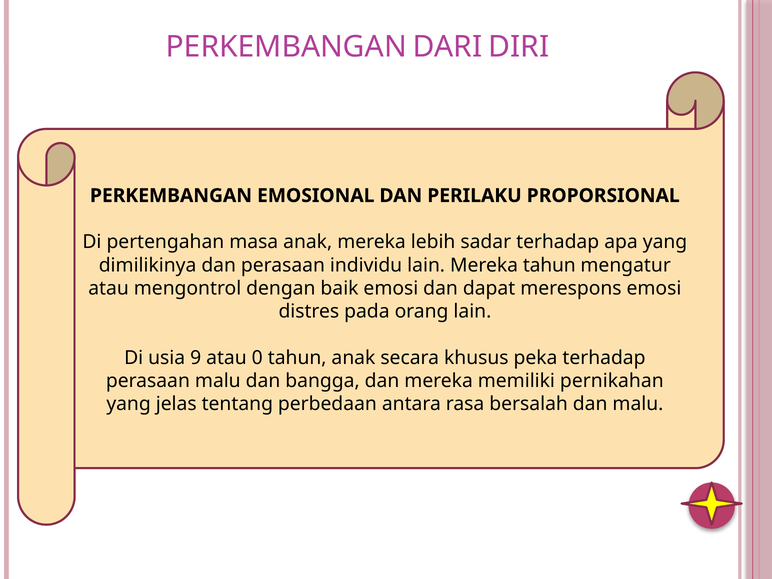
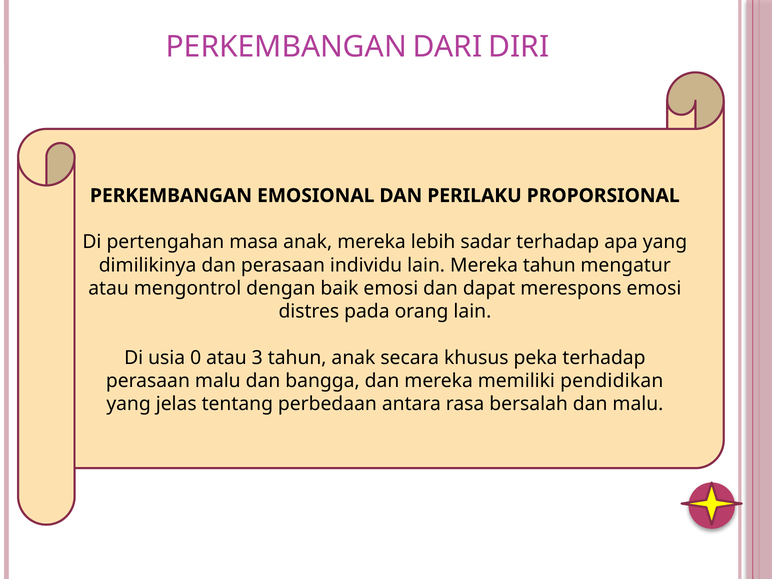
9: 9 -> 0 (196, 358)
0: 0 -> 3 (257, 358)
pernikahan: pernikahan -> pendidikan (612, 381)
